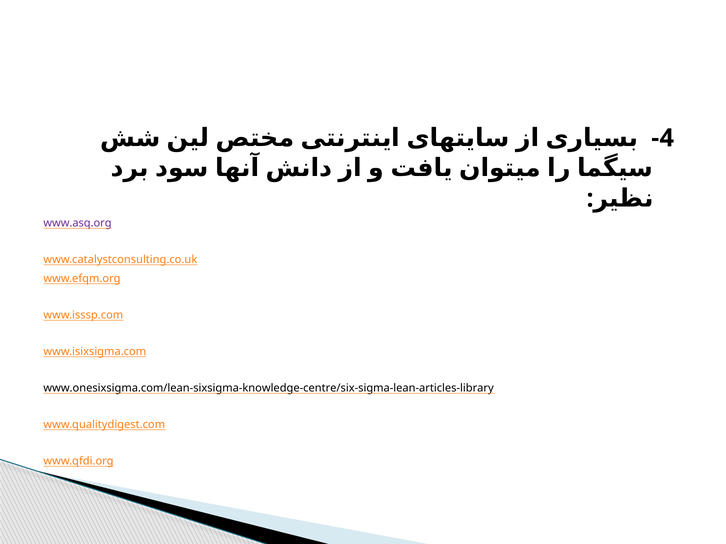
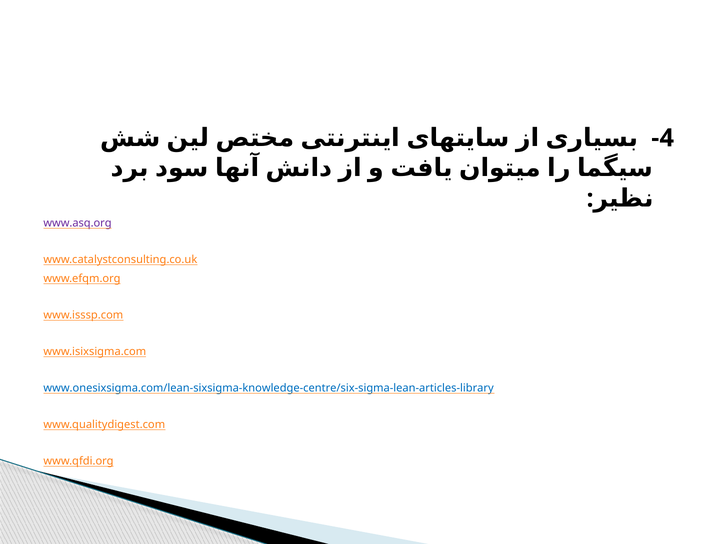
www.onesixsigma.com/lean-sixsigma-knowledge-centre/six-sigma-lean-articles-library colour: black -> blue (269, 389)
